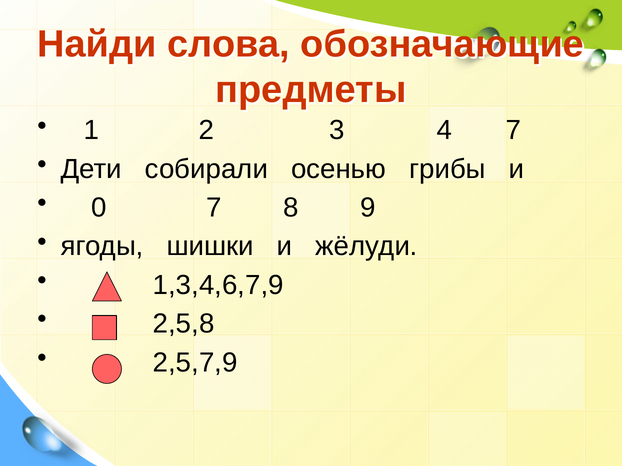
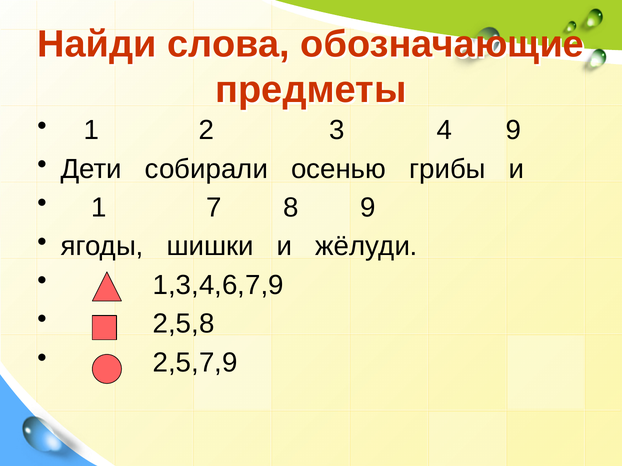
4 7: 7 -> 9 (514, 130)
0: 0 -> 1 (99, 208)
